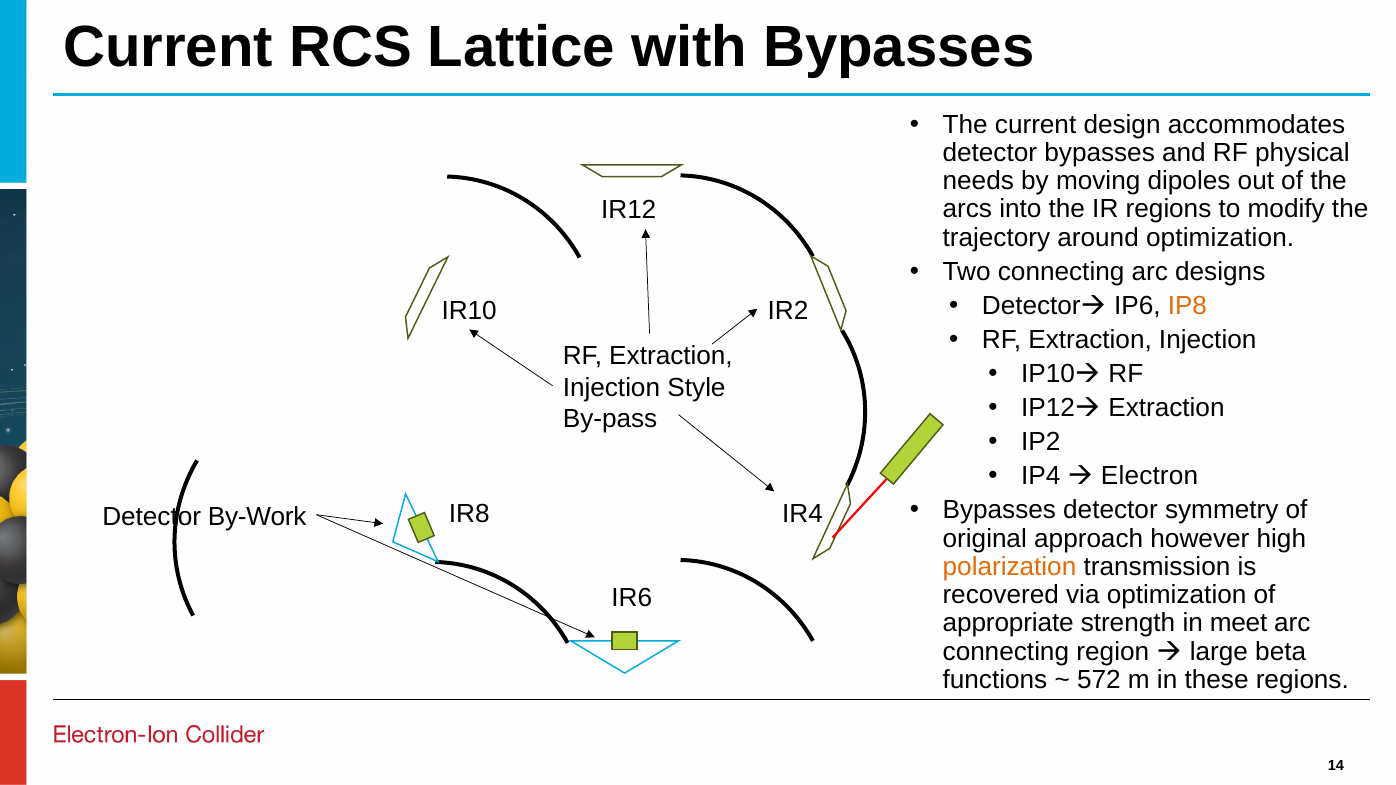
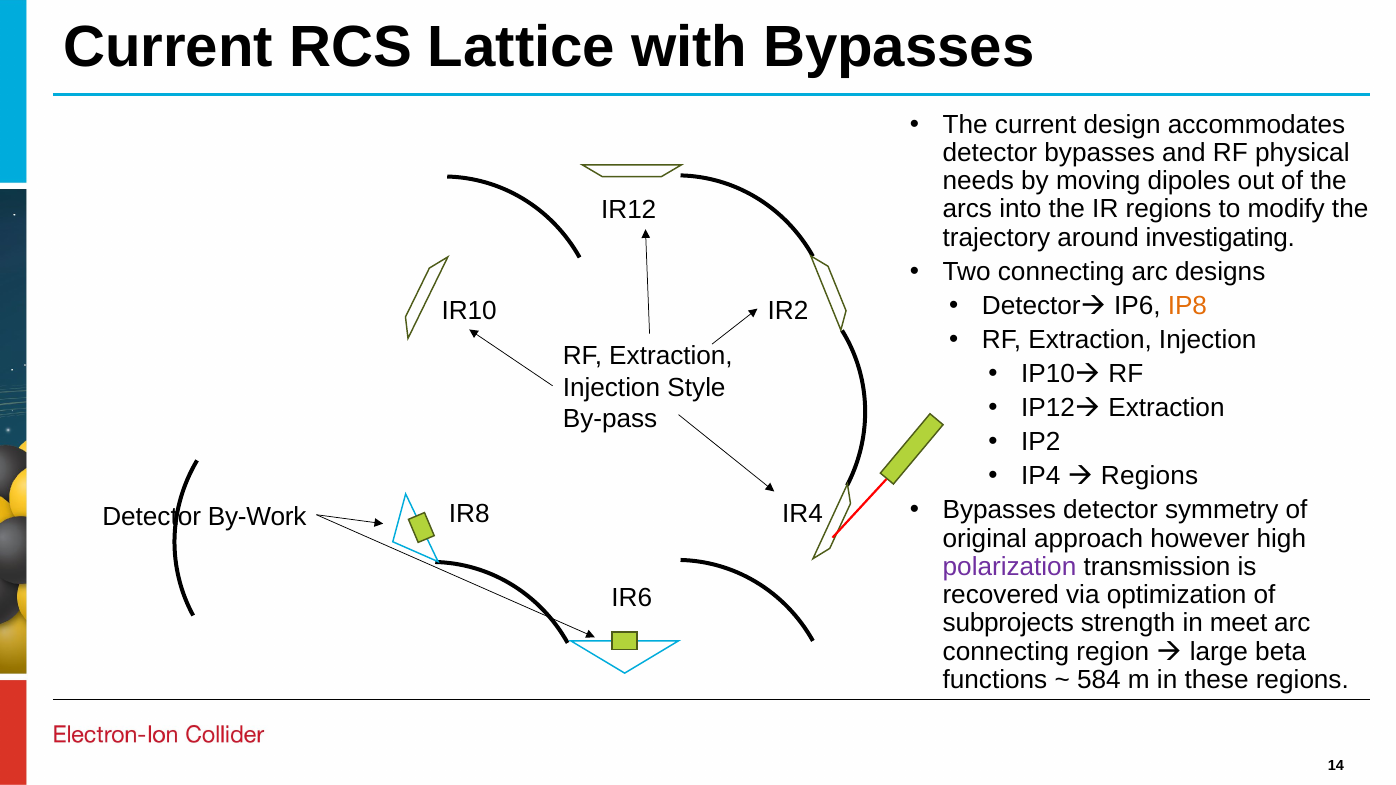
around optimization: optimization -> investigating (1220, 238)
Electron: Electron -> Regions (1150, 476)
polarization colour: orange -> purple (1010, 567)
appropriate: appropriate -> subprojects (1008, 623)
572: 572 -> 584 (1099, 680)
